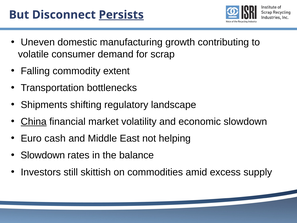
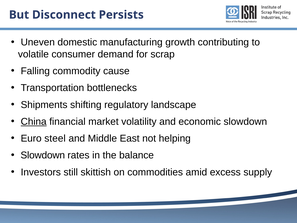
Persists underline: present -> none (121, 15)
extent: extent -> cause (116, 71)
cash: cash -> steel (55, 138)
